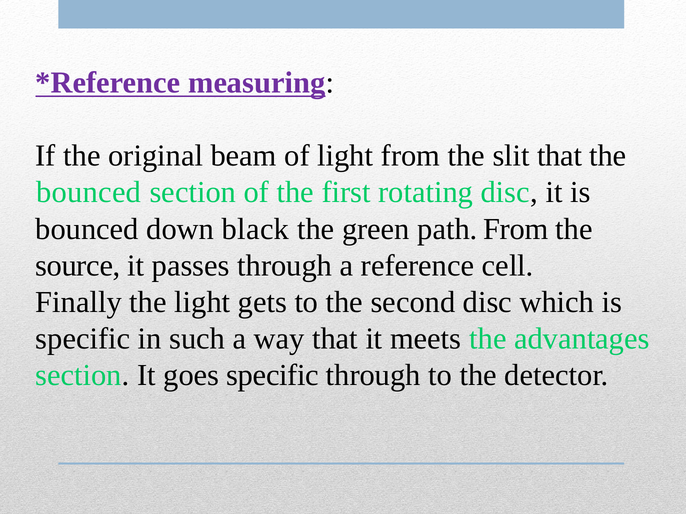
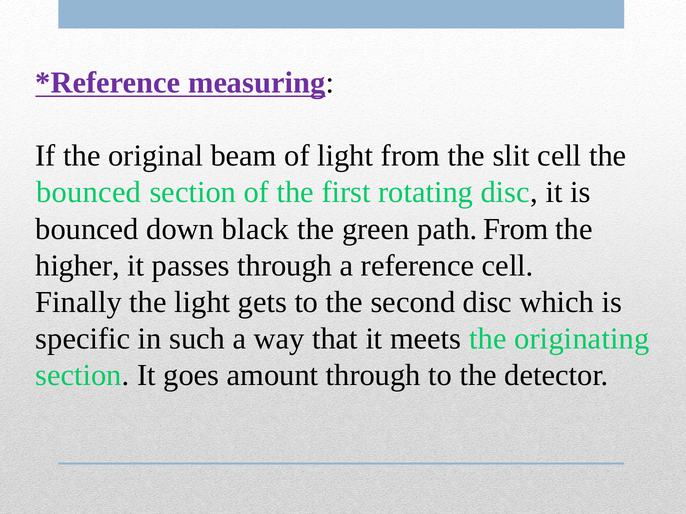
slit that: that -> cell (559, 156)
source: source -> higher (78, 266)
advantages: advantages -> originating (582, 339)
goes specific: specific -> amount (272, 376)
